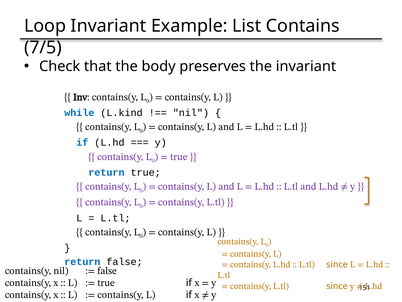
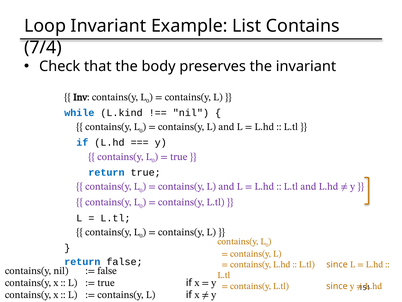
7/5: 7/5 -> 7/4 (43, 47)
